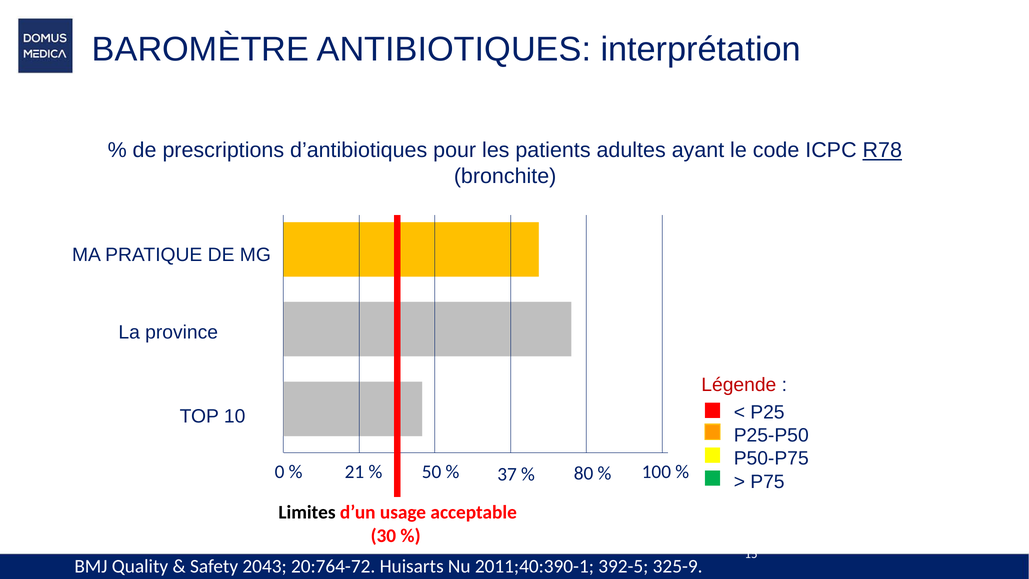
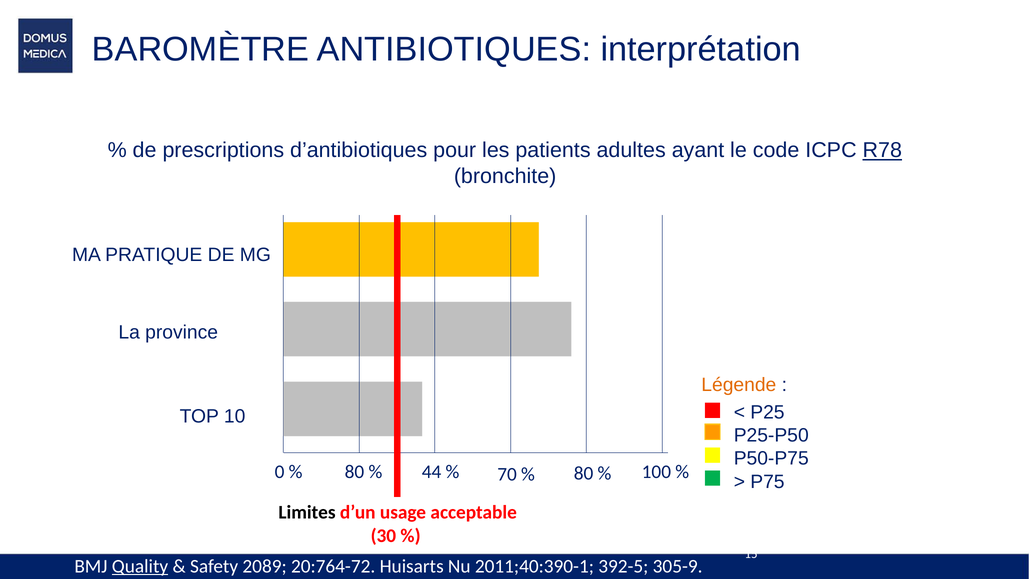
Légende colour: red -> orange (739, 385)
21: 21 -> 80 (354, 472)
50: 50 -> 44 (432, 472)
37: 37 -> 70 (507, 474)
Quality underline: none -> present (140, 566)
2043: 2043 -> 2089 (265, 566)
325-9: 325-9 -> 305-9 (678, 566)
